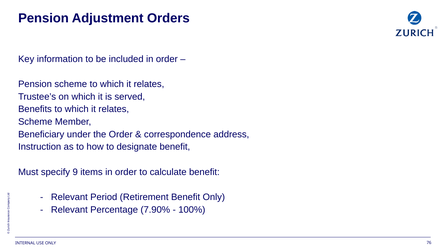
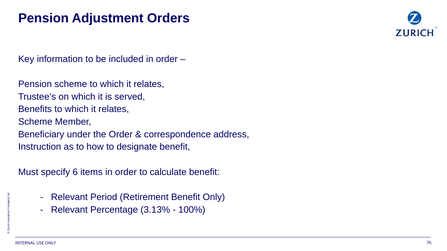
9: 9 -> 6 (75, 172)
7.90%: 7.90% -> 3.13% (155, 210)
